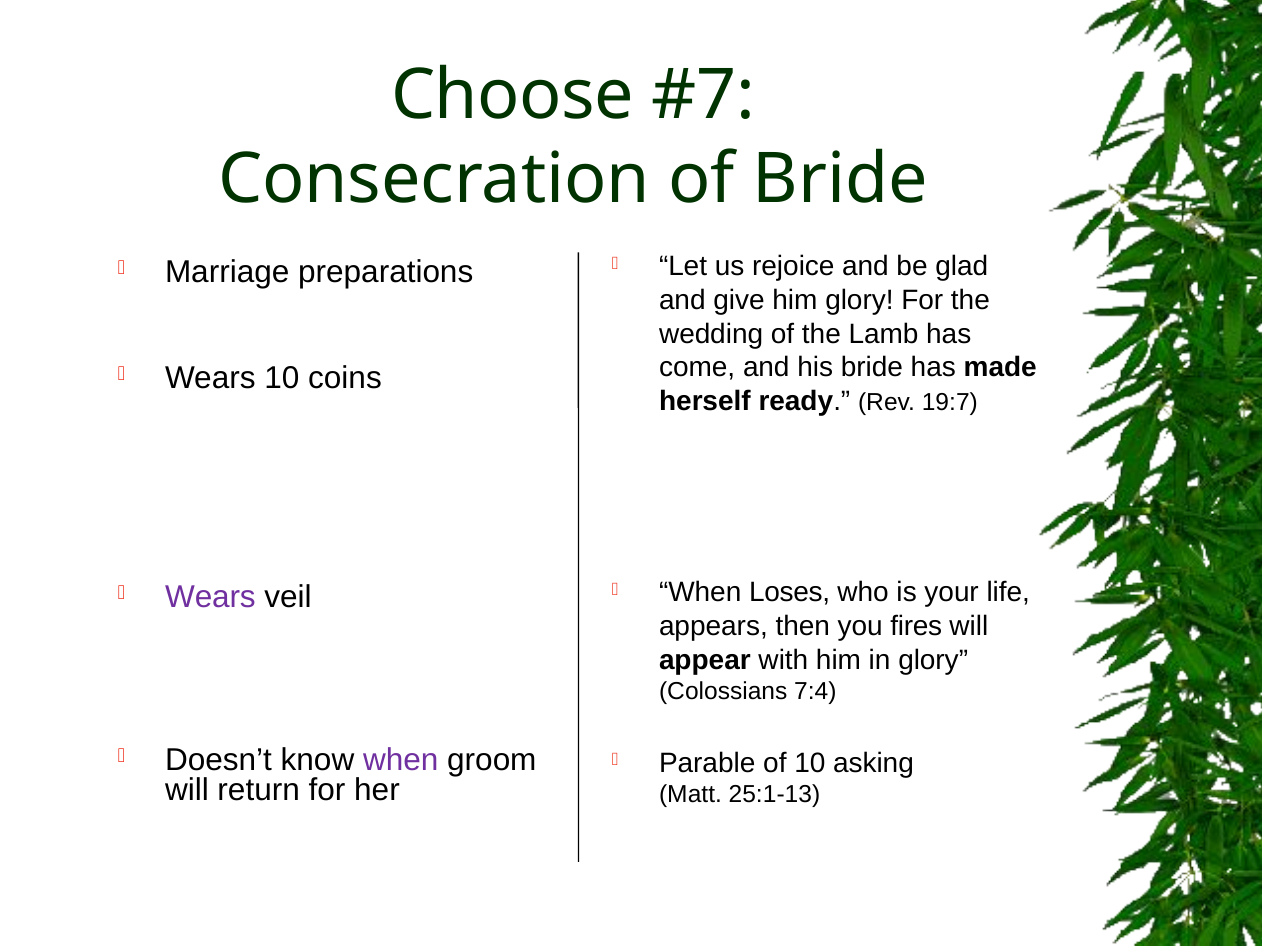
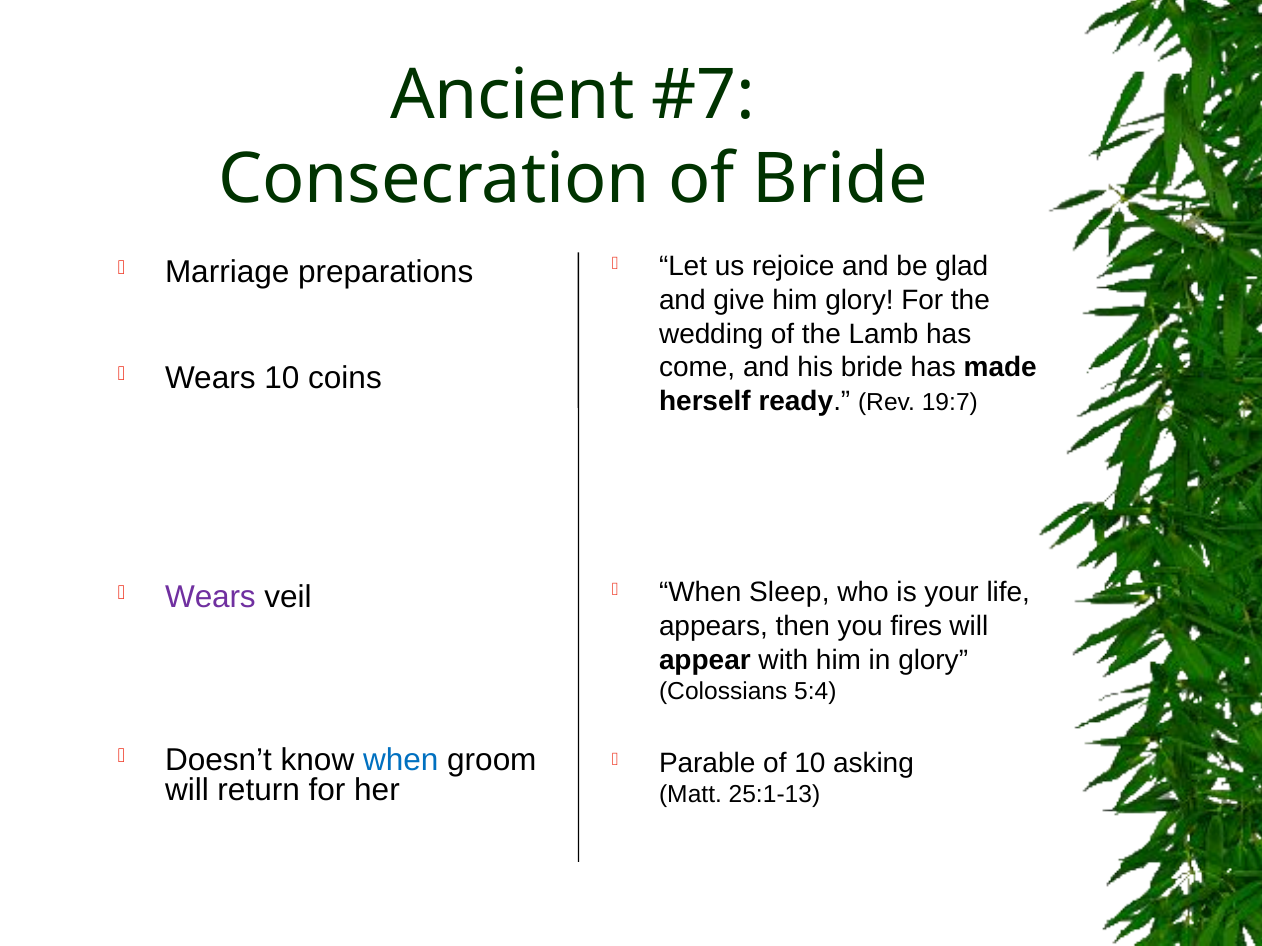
Choose: Choose -> Ancient (512, 95)
Loses: Loses -> Sleep (789, 593)
7:4: 7:4 -> 5:4 (815, 692)
when colour: purple -> blue (401, 760)
